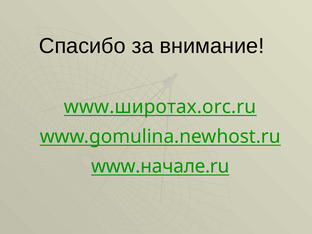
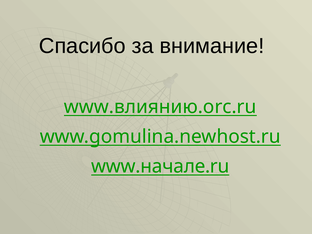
www.широтах.orc.ru: www.широтах.orc.ru -> www.влиянию.orc.ru (160, 107)
